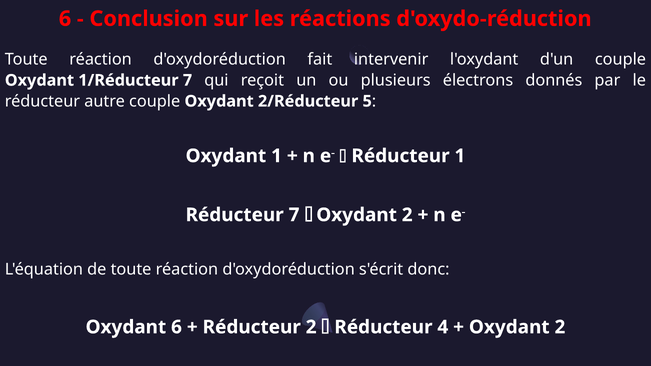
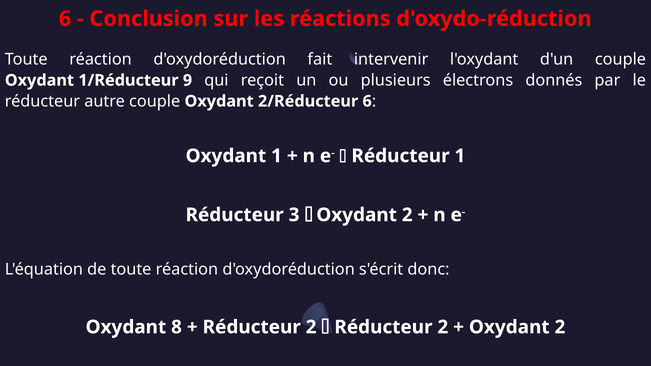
1/Réducteur 7: 7 -> 9 (187, 80)
2/Réducteur 5: 5 -> 6 (367, 101)
Réducteur 7: 7 -> 3 (294, 215)
Oxydant 6: 6 -> 8 (176, 327)
4: 4 -> 2 (443, 327)
